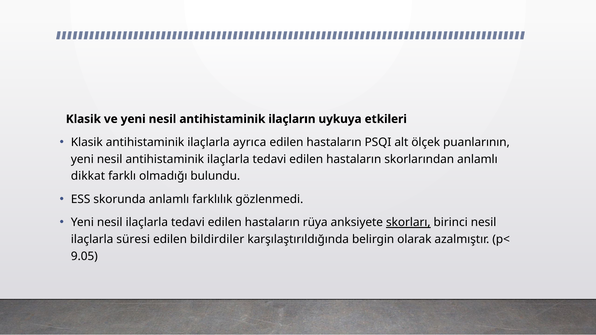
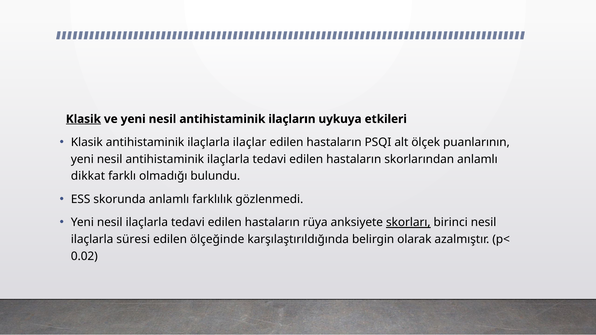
Klasik underline: none -> present (83, 119)
ayrıca: ayrıca -> ilaçlar (250, 142)
bildirdiler: bildirdiler -> ölçeğinde (217, 240)
9.05: 9.05 -> 0.02 (84, 257)
